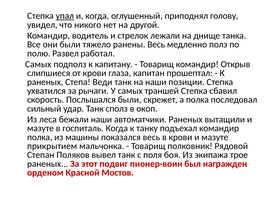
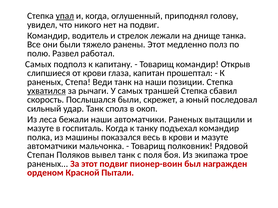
на другой: другой -> подвиг (145, 25)
ранены Весь: Весь -> Этот (156, 45)
ухватился underline: none -> present (46, 91)
а полка: полка -> юный (197, 100)
прикрытием: прикрытием -> автоматчики (52, 146)
Мостов: Мостов -> Пытали (118, 173)
